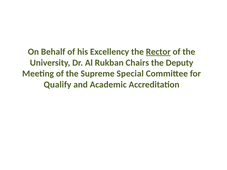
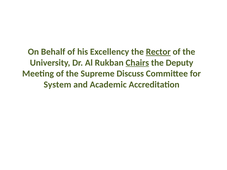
Chairs underline: none -> present (137, 63)
Special: Special -> Discuss (130, 74)
Qualify: Qualify -> System (57, 85)
